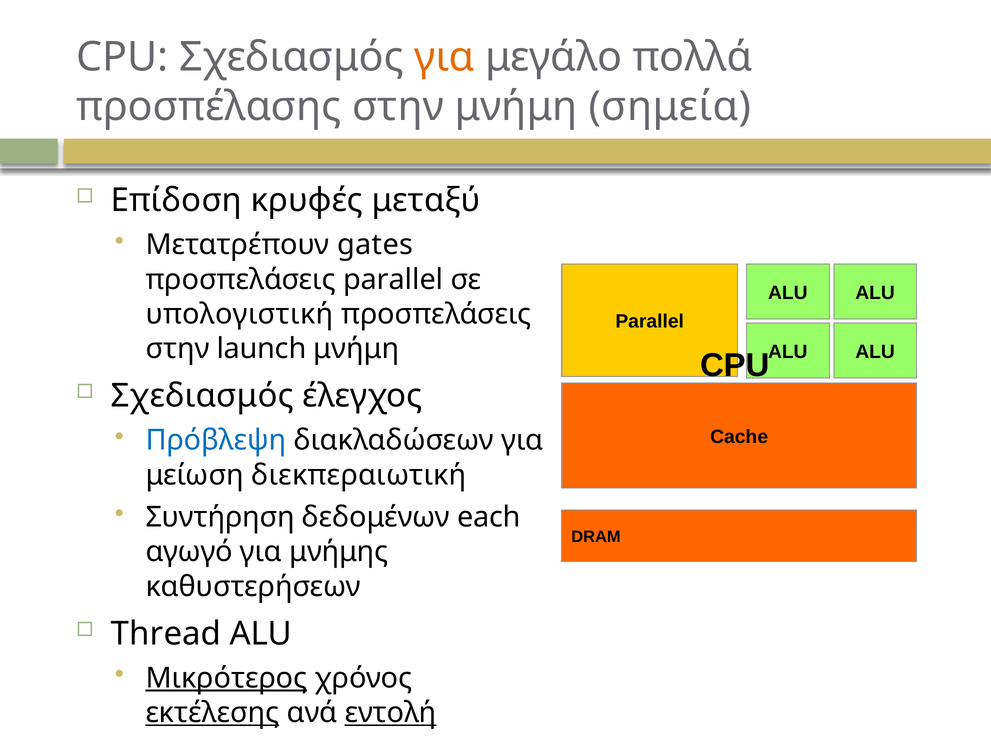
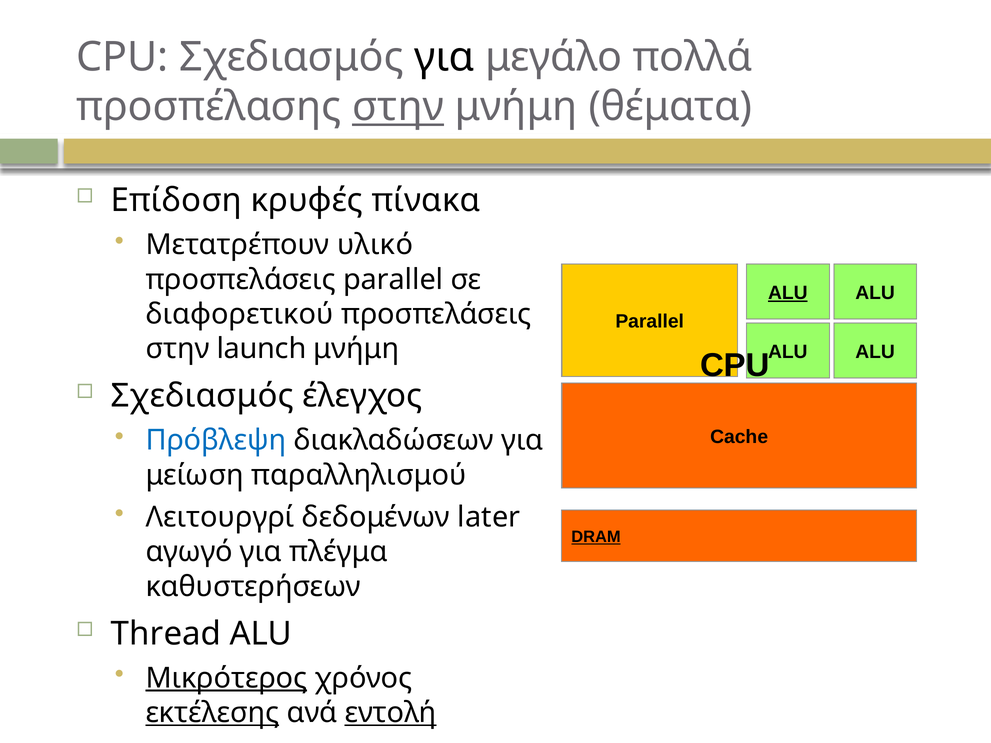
για colour: orange -> black (445, 57)
στην underline: none -> present (398, 107)
σημεία: σημεία -> θέματα (670, 107)
μεταξύ: μεταξύ -> πίνακα (426, 200)
gates: gates -> υλικό (375, 245)
ALU underline: none -> present (788, 293)
υπολογιστική: υπολογιστική -> διαφορετικού (240, 314)
διεκπεραιωτική: διεκπεραιωτική -> παραλληλισμού (359, 475)
Συντήρηση: Συντήρηση -> Λειτουργρί (220, 517)
each: each -> later (489, 517)
DRAM underline: none -> present (596, 537)
μνήμης: μνήμης -> πλέγμα (339, 552)
